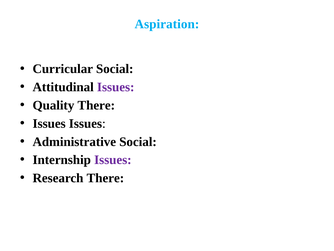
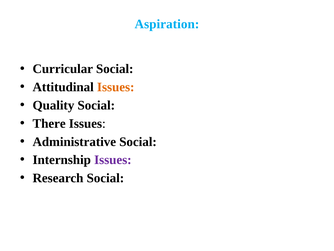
Issues colour: purple -> orange (116, 87)
Quality There: There -> Social (96, 105)
Issues: Issues -> There (49, 123)
Research There: There -> Social (105, 178)
